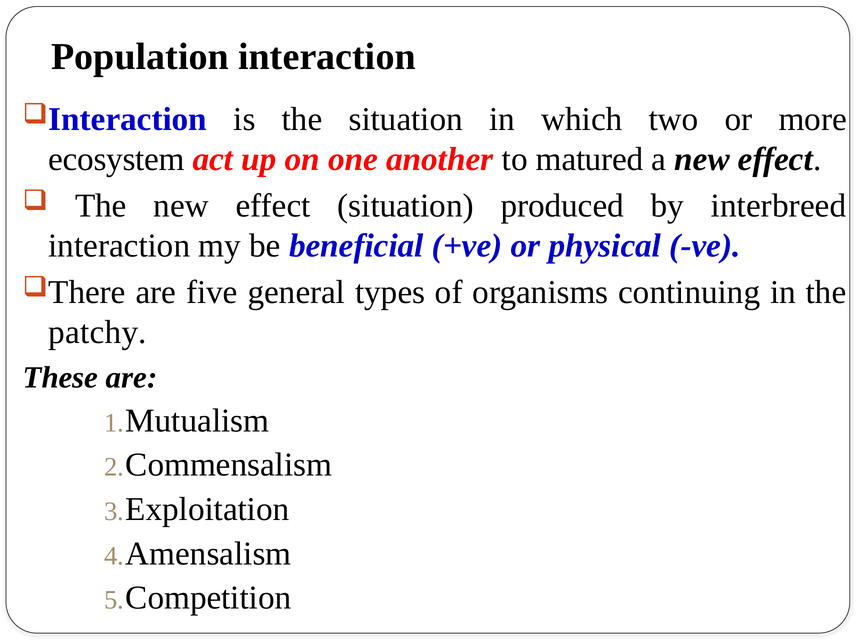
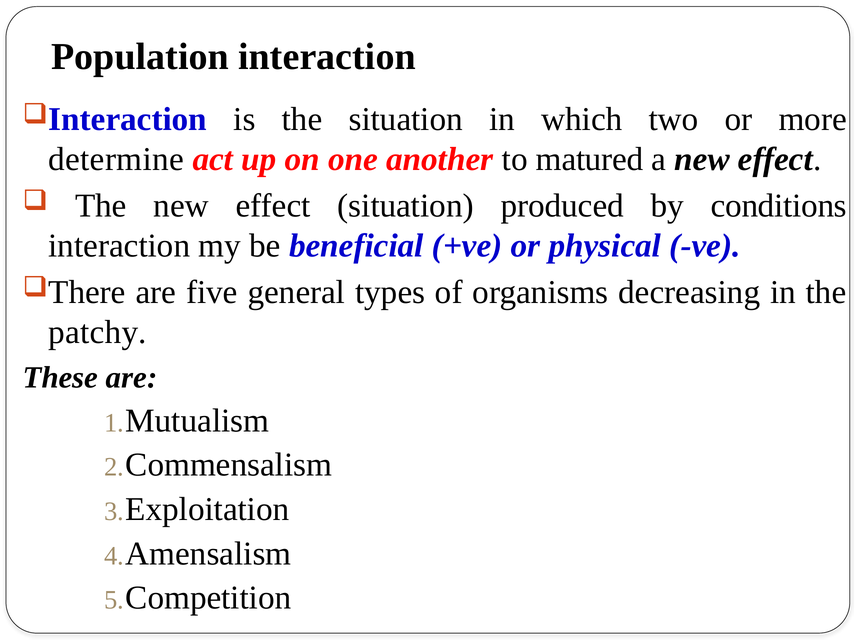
ecosystem: ecosystem -> determine (116, 159)
interbreed: interbreed -> conditions (779, 206)
continuing: continuing -> decreasing (689, 292)
